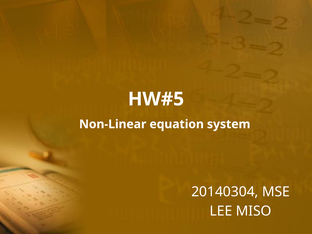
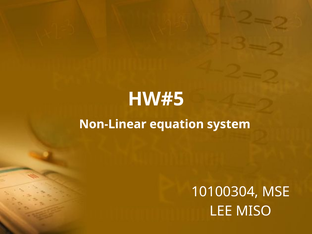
20140304: 20140304 -> 10100304 (225, 192)
